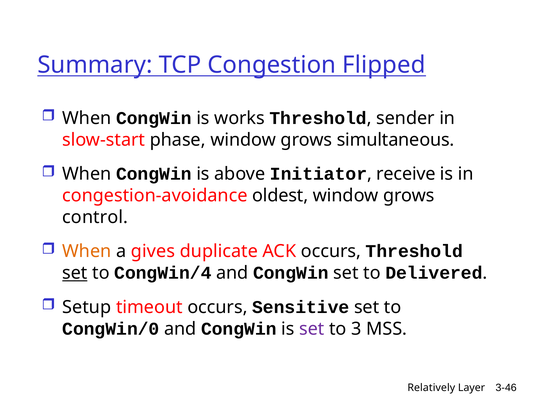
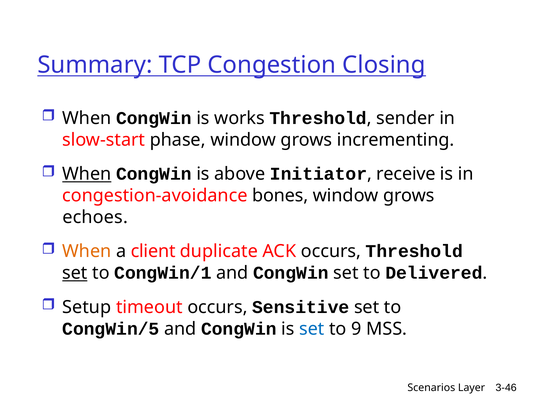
Flipped: Flipped -> Closing (384, 65)
simultaneous: simultaneous -> incrementing (396, 140)
When underline: none -> present (87, 174)
oldest: oldest -> bones (280, 196)
control: control -> echoes (95, 217)
gives: gives -> client (153, 251)
CongWin/4: CongWin/4 -> CongWin/1 (163, 273)
CongWin/0: CongWin/0 -> CongWin/5 (111, 329)
set colour: purple -> blue (312, 329)
3: 3 -> 9 (356, 329)
Relatively: Relatively -> Scenarios (431, 388)
